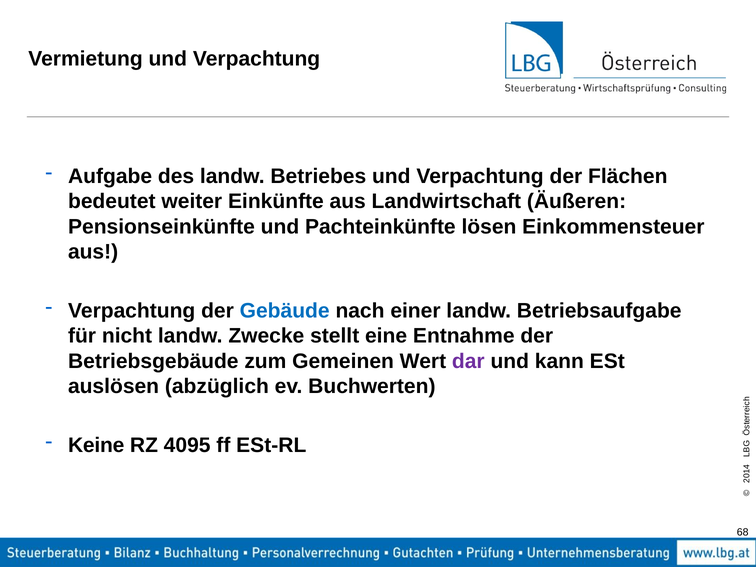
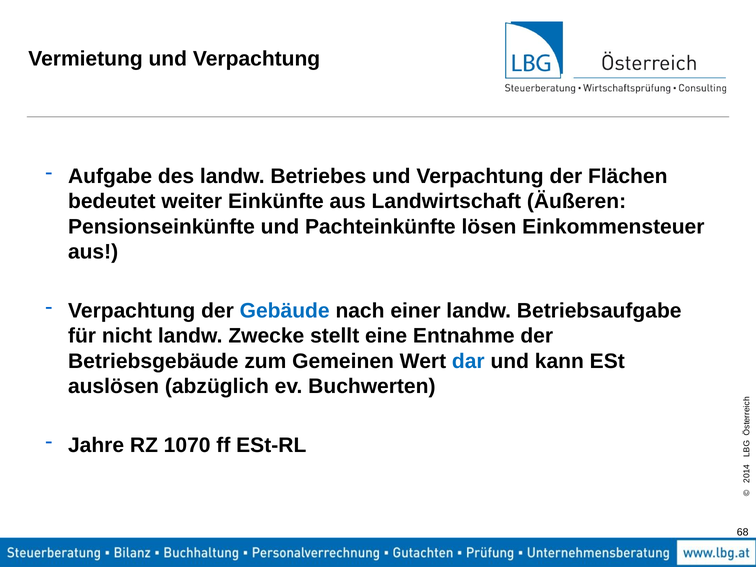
dar colour: purple -> blue (468, 361)
Keine: Keine -> Jahre (96, 445)
4095: 4095 -> 1070 (187, 445)
